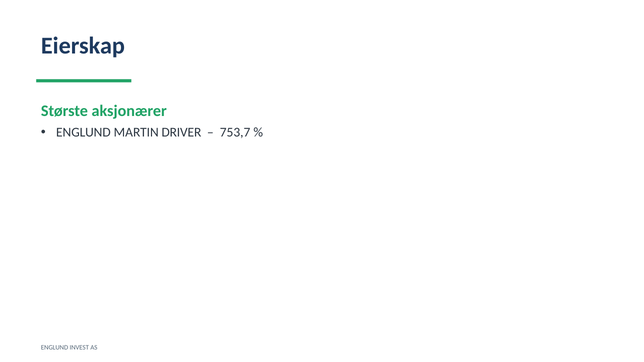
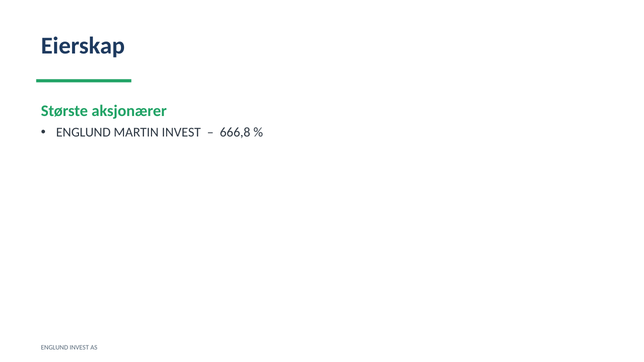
MARTIN DRIVER: DRIVER -> INVEST (181, 132)
753,7: 753,7 -> 666,8 (235, 132)
